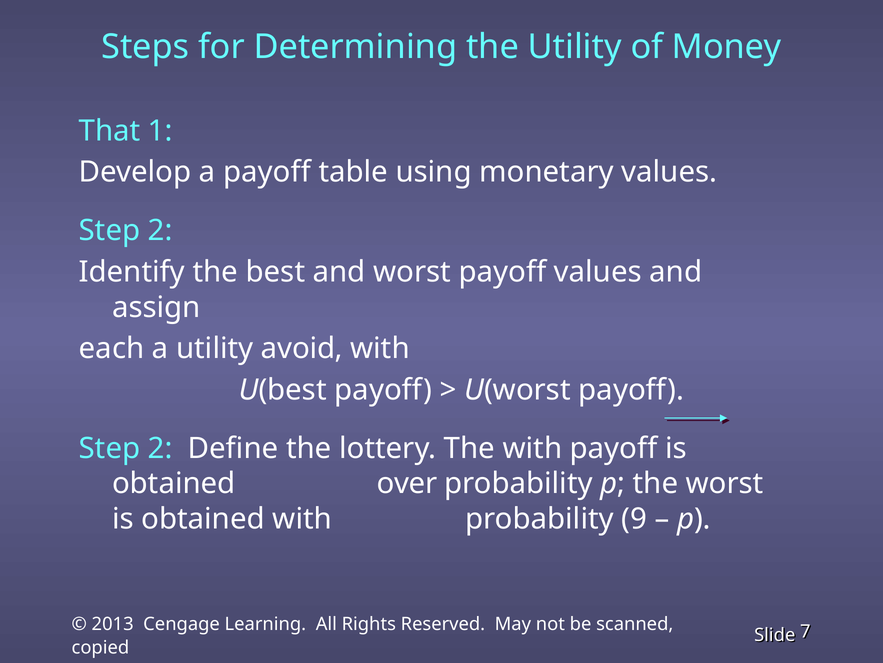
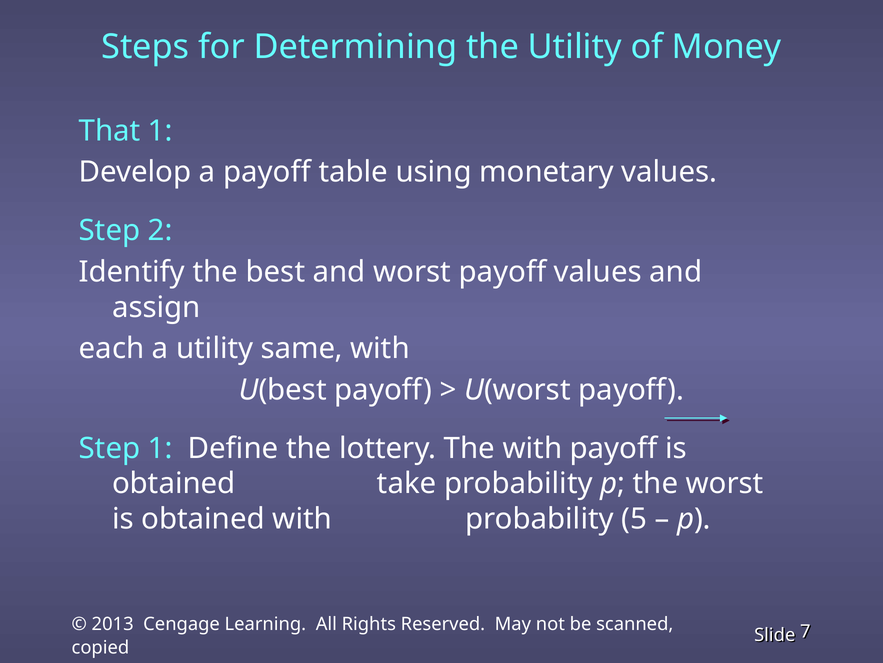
avoid: avoid -> same (302, 348)
2: 2 -> 1 (160, 448)
over: over -> take (407, 483)
9: 9 -> 5 (634, 518)
